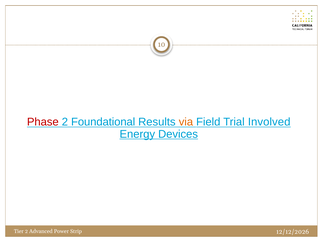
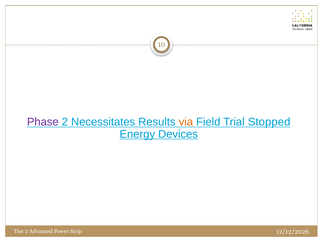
Phase colour: red -> purple (43, 122)
Foundational: Foundational -> Necessitates (103, 122)
Involved: Involved -> Stopped (269, 122)
